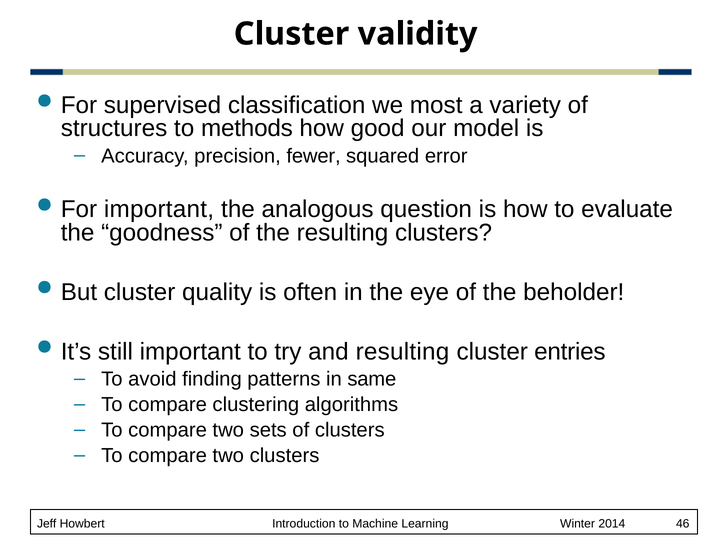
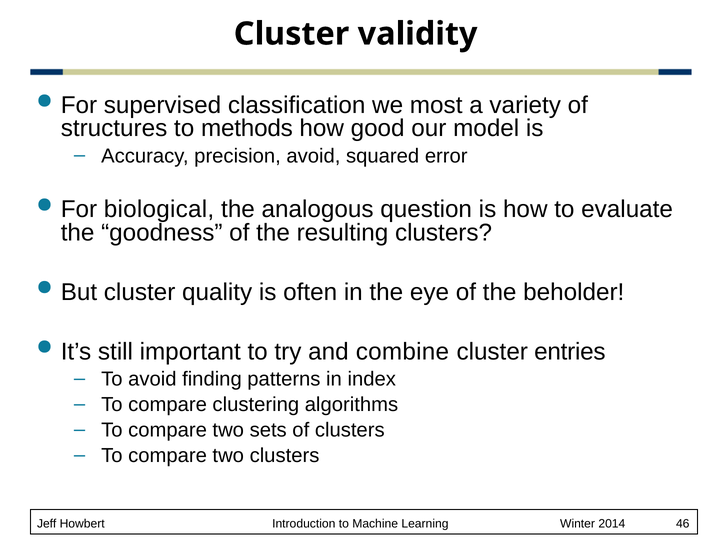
precision fewer: fewer -> avoid (313, 156)
For important: important -> biological (159, 209)
and resulting: resulting -> combine (402, 352)
same: same -> index (372, 379)
